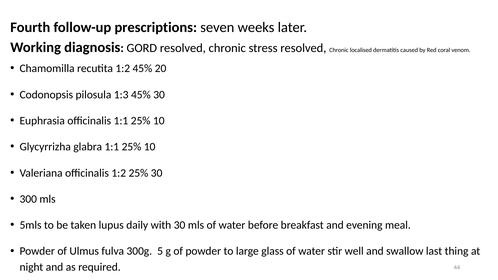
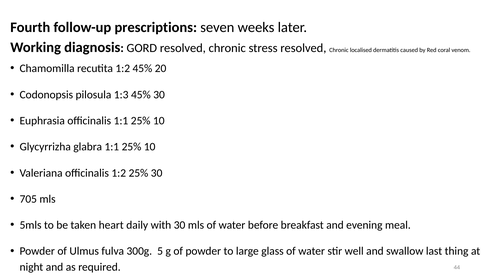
300: 300 -> 705 (28, 199)
lupus: lupus -> heart (111, 225)
